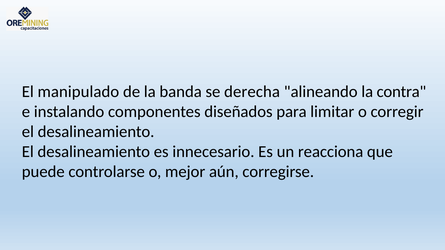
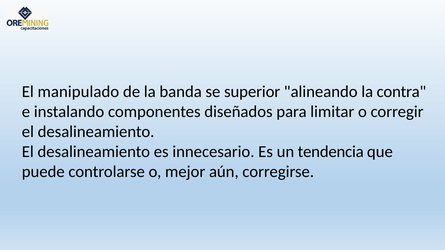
derecha: derecha -> superior (252, 92)
reacciona: reacciona -> tendencia (331, 152)
